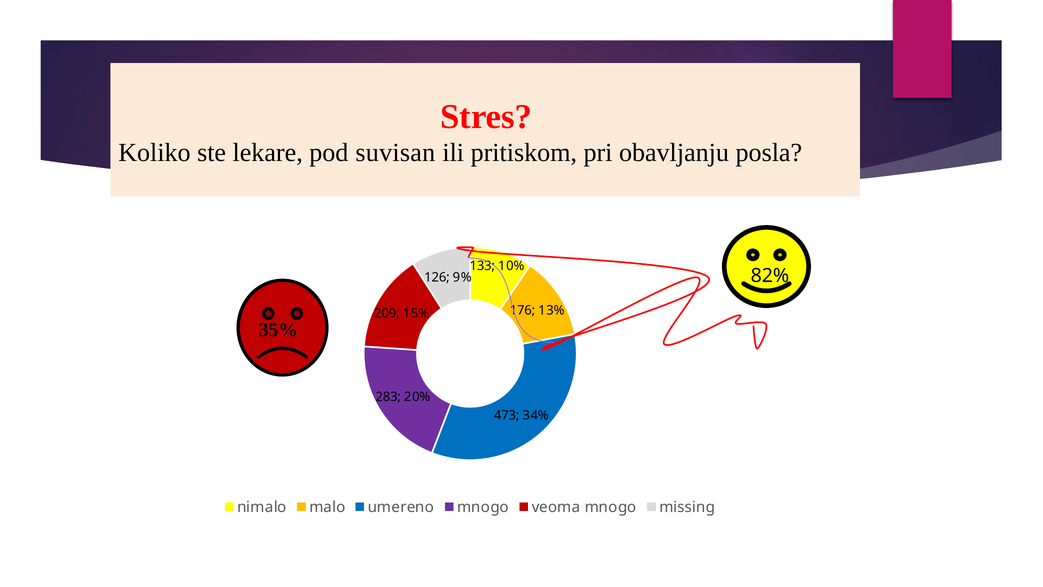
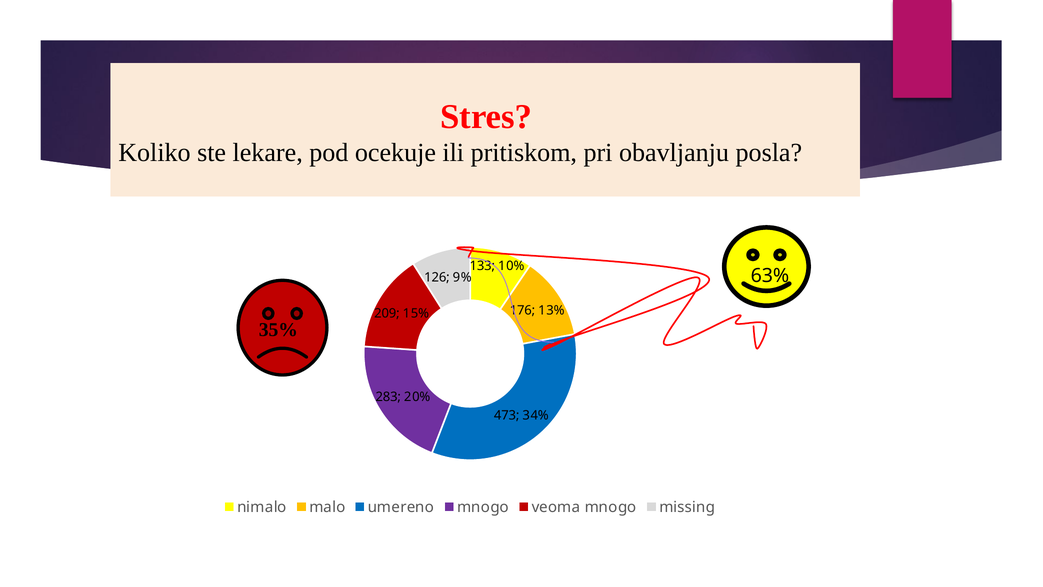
suvisan: suvisan -> ocekuje (395, 152)
82%: 82% -> 63% (770, 276)
